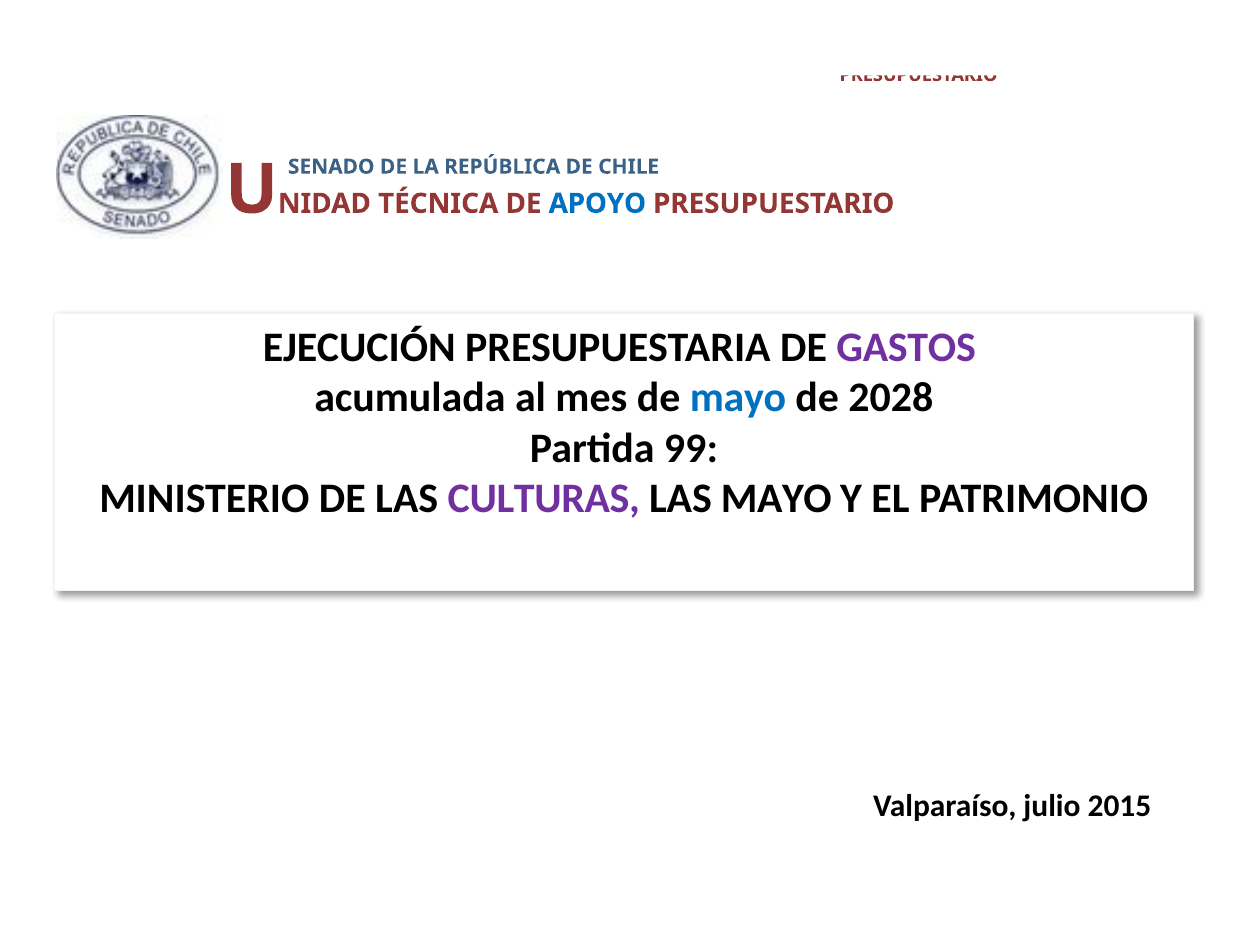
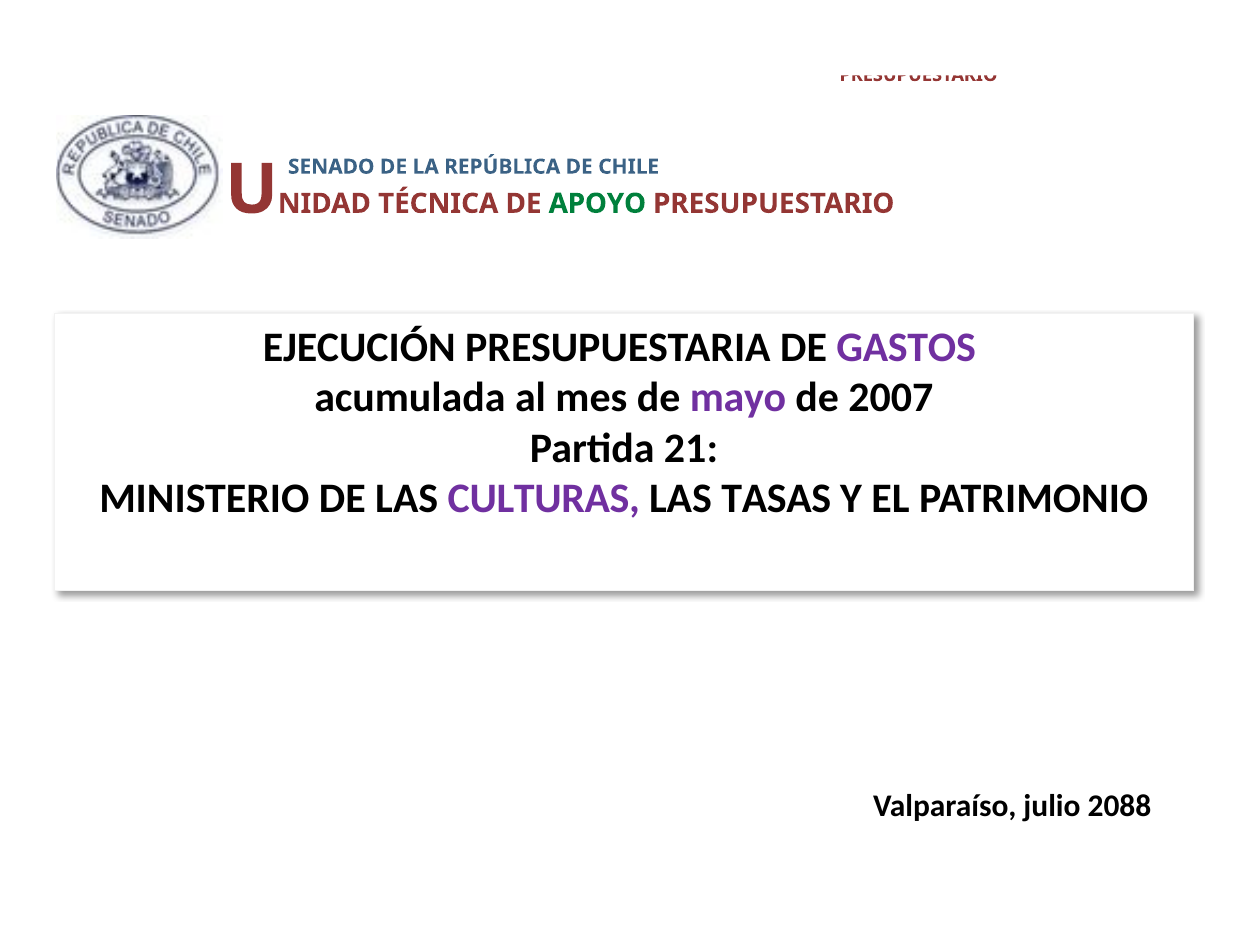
APOYO colour: blue -> green (597, 203)
mayo colour: blue -> purple (738, 398)
2028: 2028 -> 2007 (891, 398)
99: 99 -> 21 (691, 448)
LAS MAYO: MAYO -> TASAS (776, 499)
2015: 2015 -> 2088 (1119, 806)
